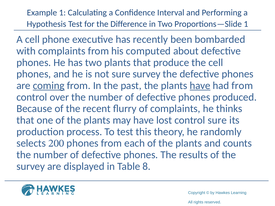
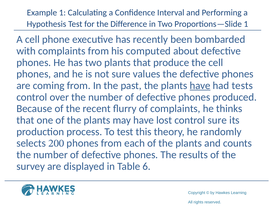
sure survey: survey -> values (147, 74)
coming underline: present -> none (49, 86)
had from: from -> tests (242, 86)
8: 8 -> 6 (147, 167)
